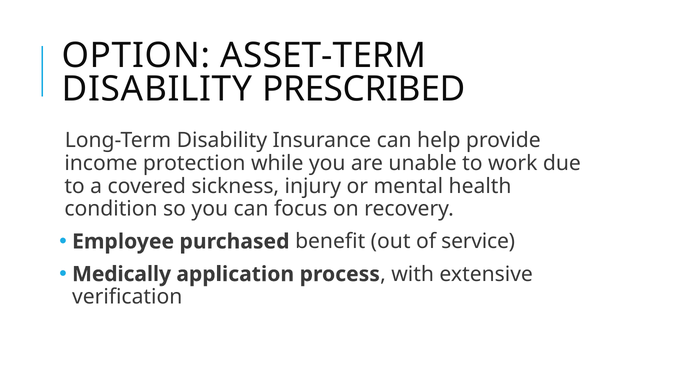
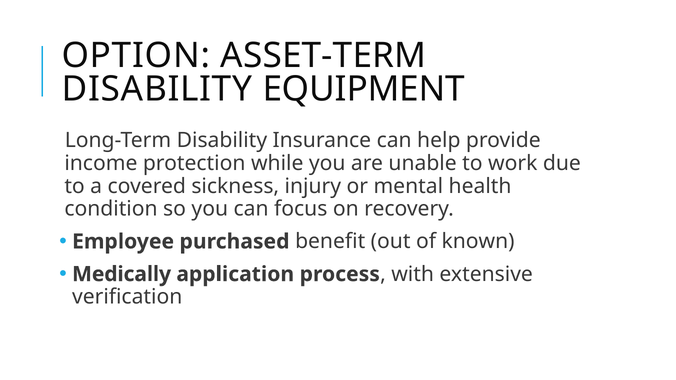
PRESCRIBED: PRESCRIBED -> EQUIPMENT (364, 89)
service: service -> known (478, 242)
